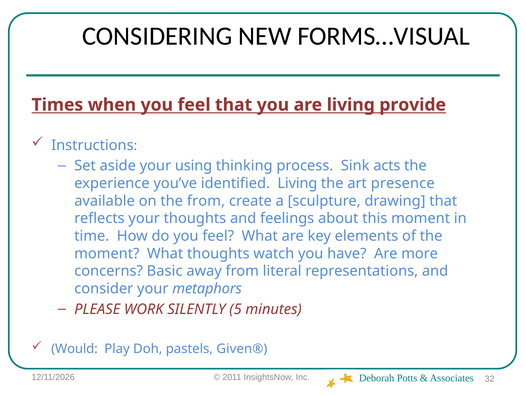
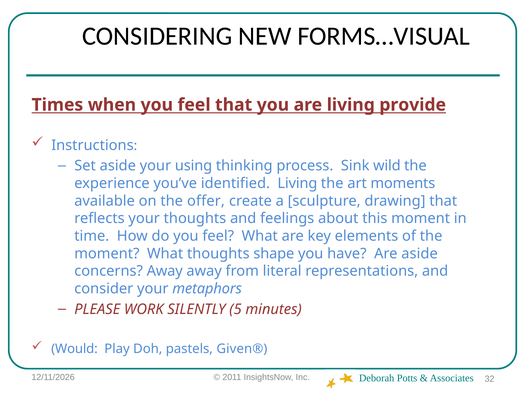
acts: acts -> wild (387, 166)
presence: presence -> moments (403, 183)
the from: from -> offer (206, 201)
watch: watch -> shape (274, 253)
Are more: more -> aside (420, 253)
concerns Basic: Basic -> Away (165, 271)
